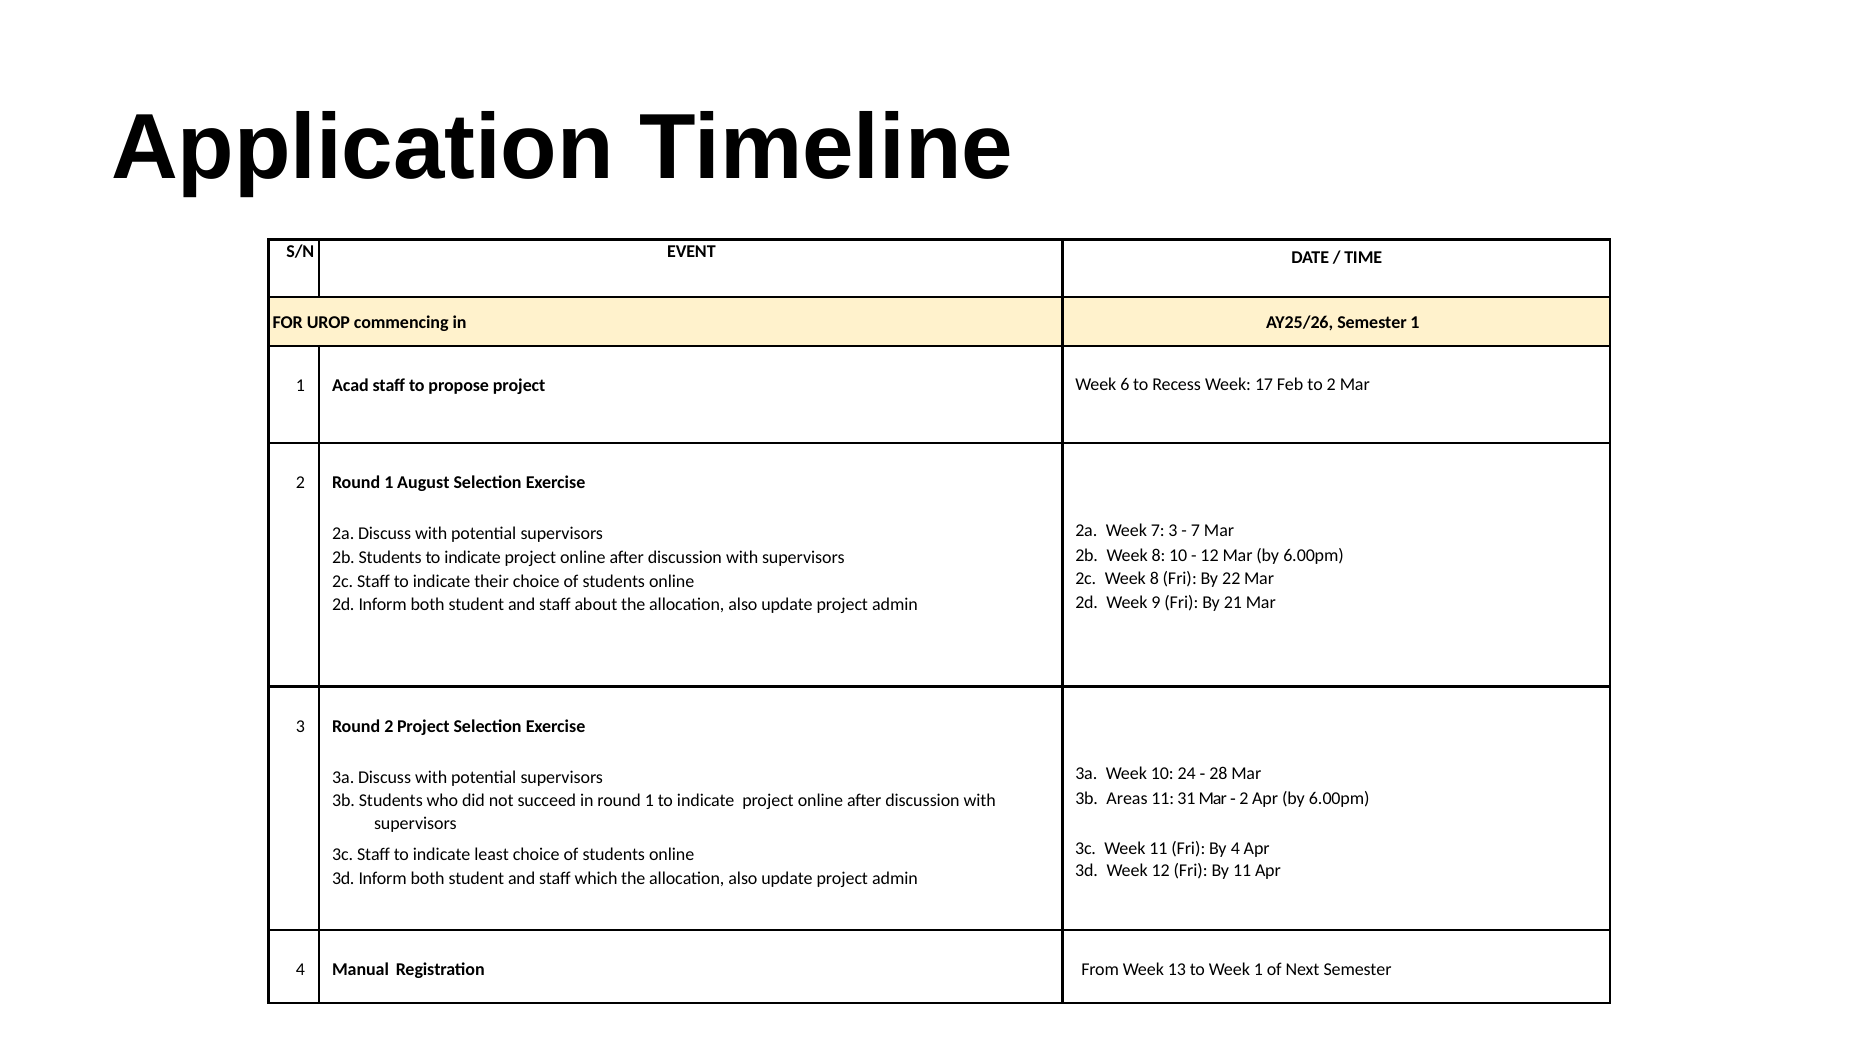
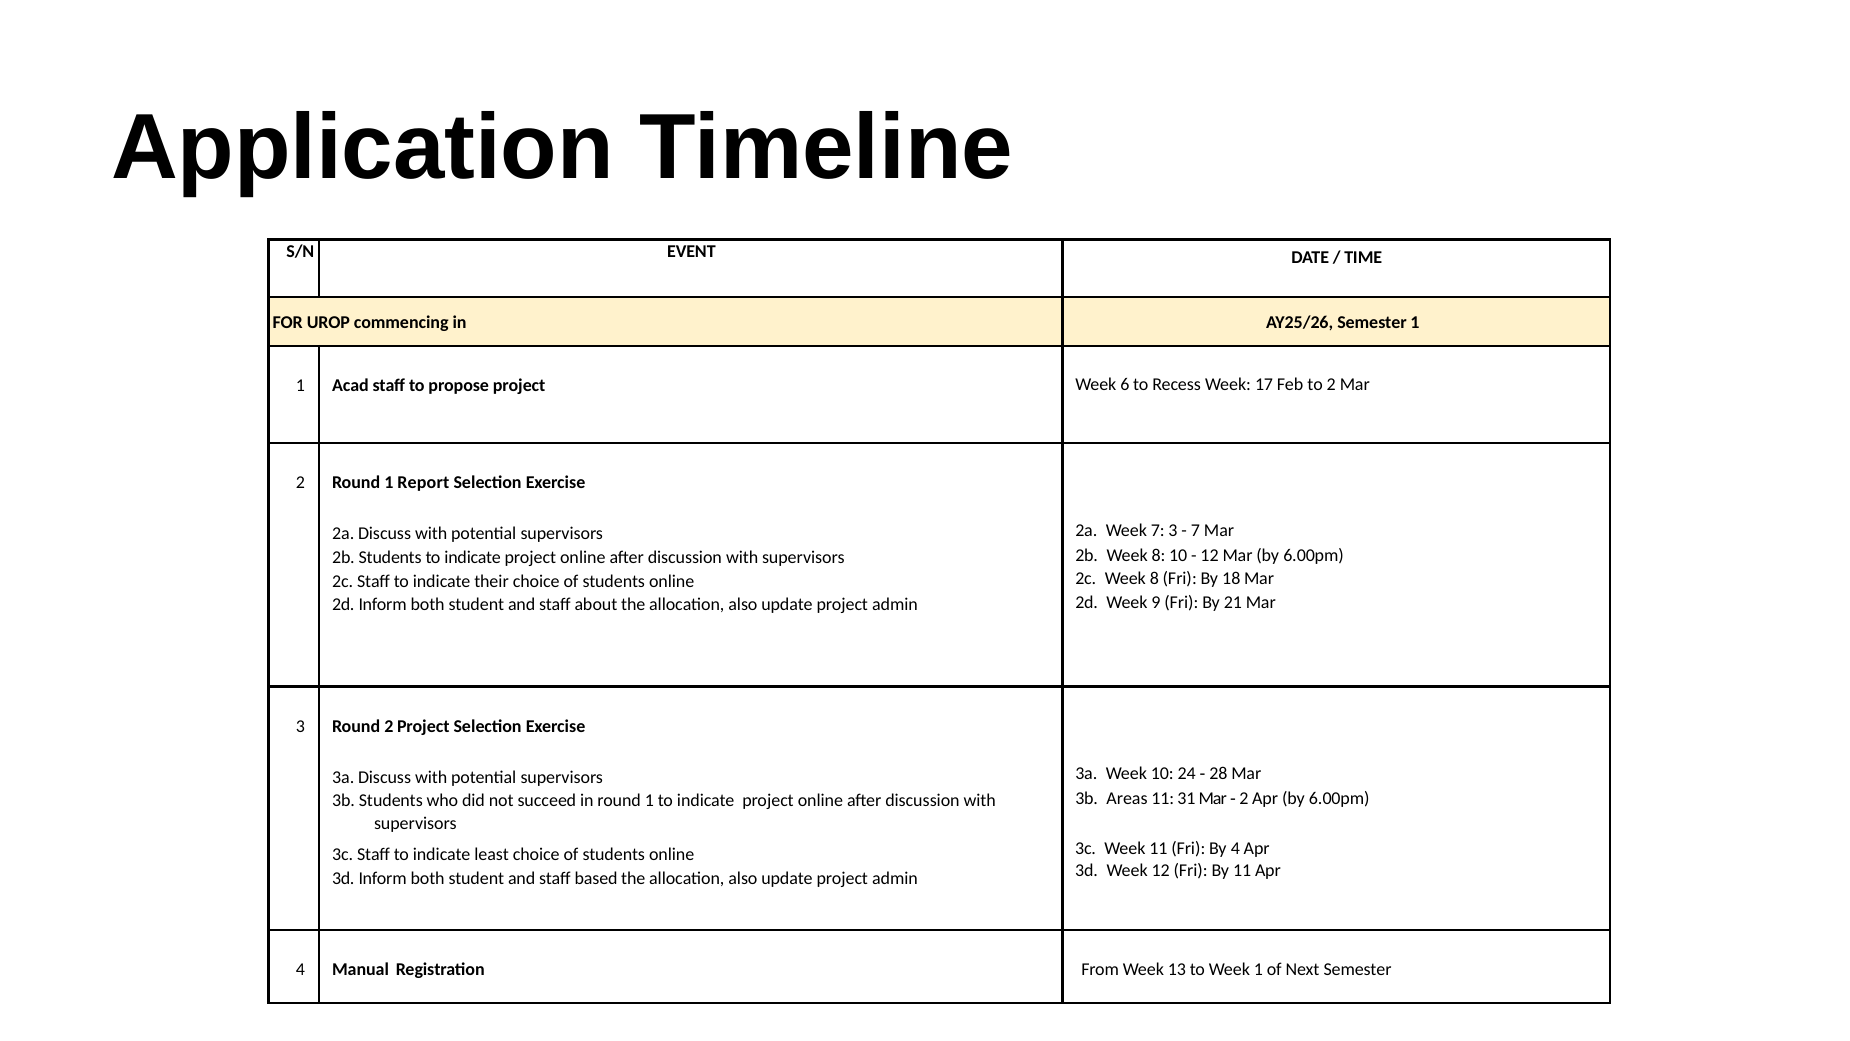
August: August -> Report (423, 482)
22: 22 -> 18 (1231, 579)
which: which -> based (596, 878)
